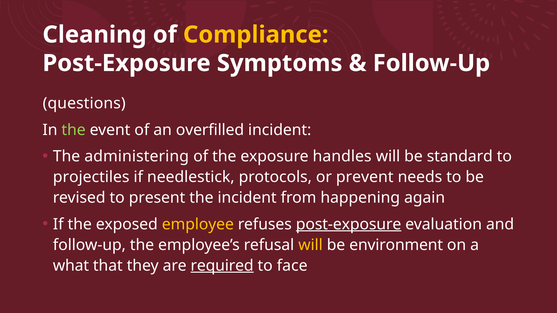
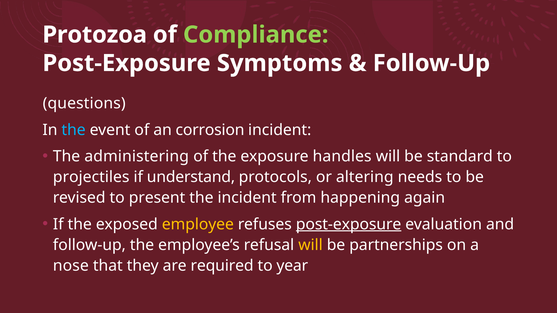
Cleaning: Cleaning -> Protozoa (95, 35)
Compliance colour: yellow -> light green (256, 35)
the colour: light green -> light blue (74, 130)
overfilled: overfilled -> corrosion (210, 130)
needlestick: needlestick -> understand (191, 177)
prevent: prevent -> altering (365, 177)
environment: environment -> partnerships (396, 245)
what: what -> nose (71, 266)
required underline: present -> none (222, 266)
face: face -> year (292, 266)
